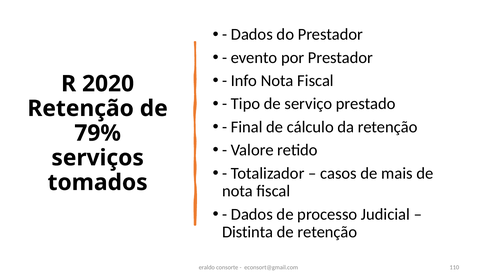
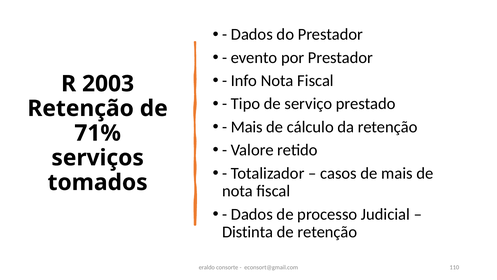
2020: 2020 -> 2003 (108, 84)
Final: Final -> Mais (247, 127)
79%: 79% -> 71% (98, 133)
